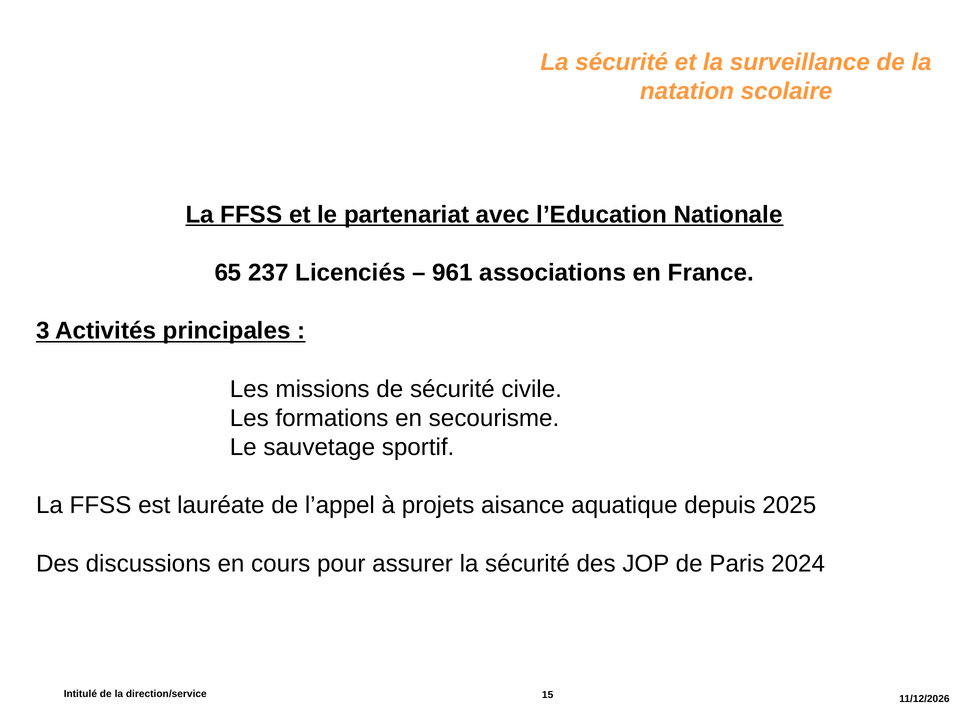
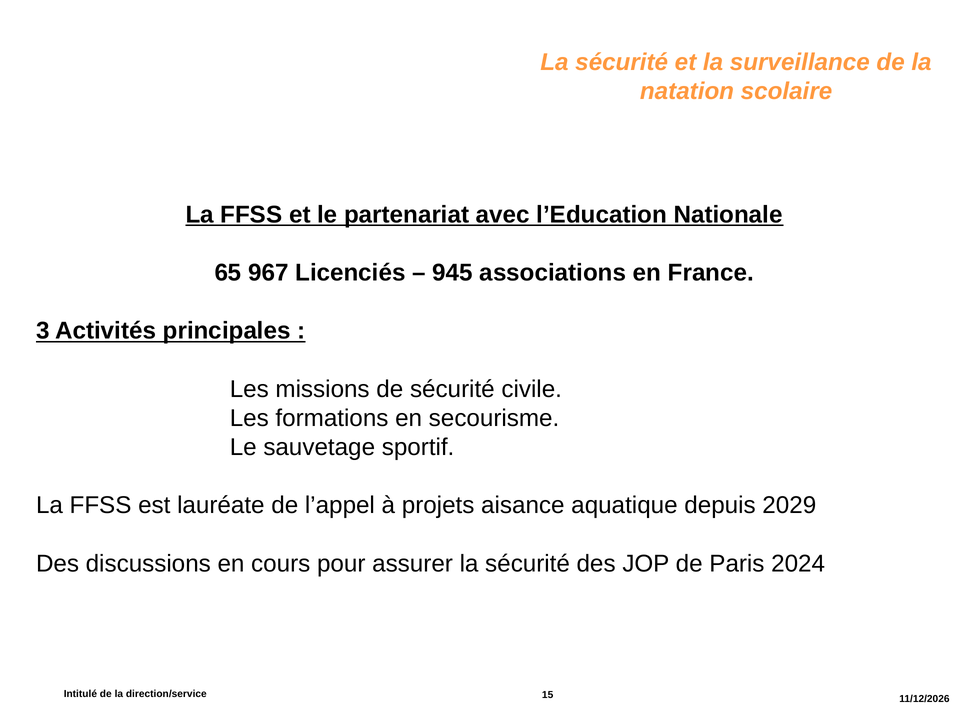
237: 237 -> 967 (268, 273)
961: 961 -> 945 (453, 273)
2025: 2025 -> 2029 (789, 505)
